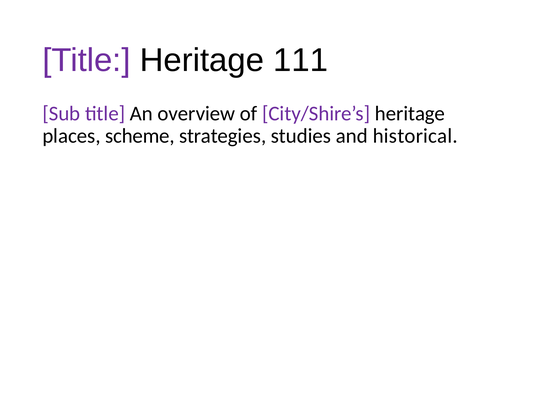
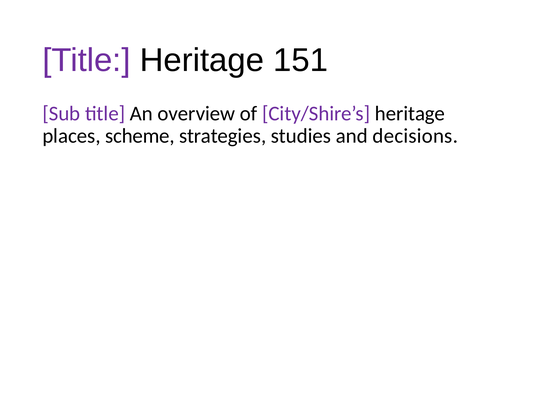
111: 111 -> 151 (301, 60)
historical: historical -> decisions (415, 136)
